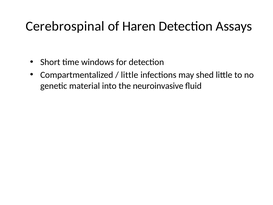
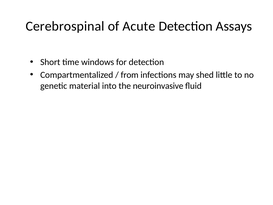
Haren: Haren -> Acute (139, 26)
little: little -> from (130, 75)
